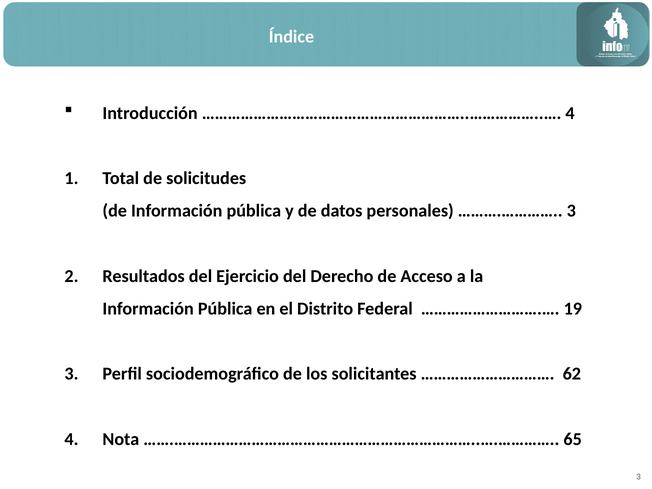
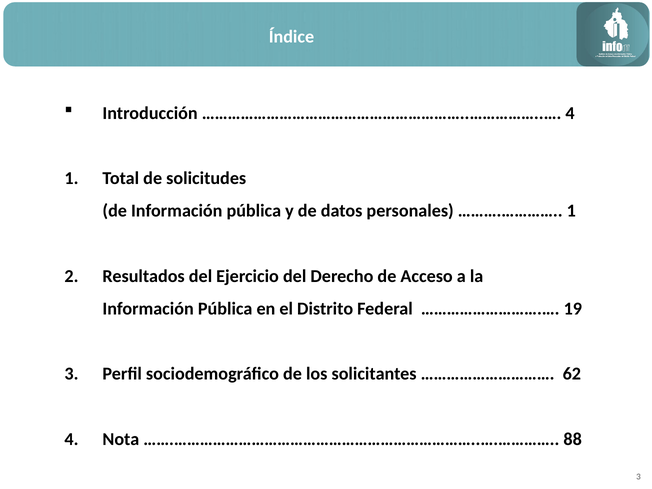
3: 3 -> 1 (571, 211)
65: 65 -> 88 (573, 439)
